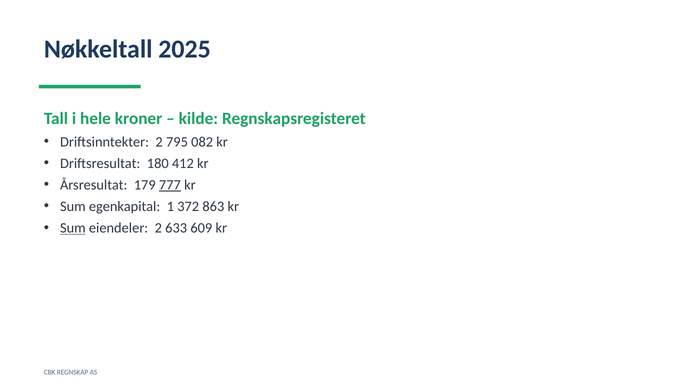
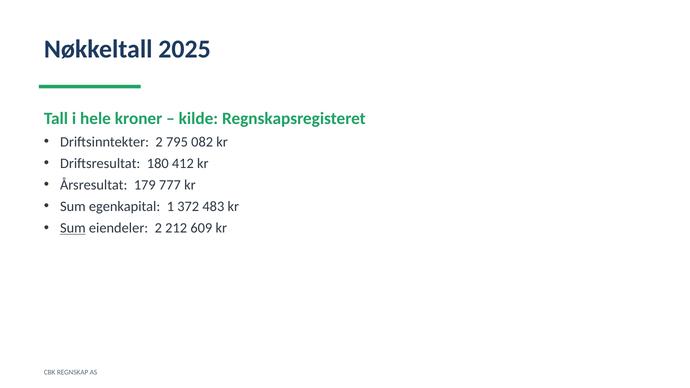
777 underline: present -> none (170, 185)
863: 863 -> 483 (213, 207)
633: 633 -> 212 (176, 228)
